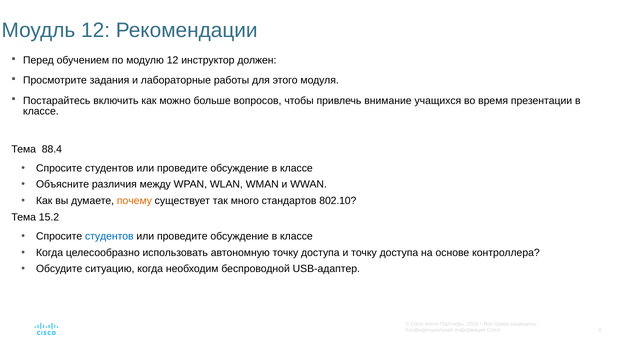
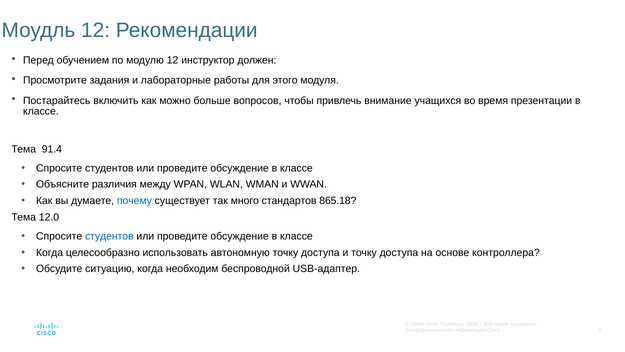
88.4: 88.4 -> 91.4 (52, 149)
почему colour: orange -> blue (134, 201)
802.10: 802.10 -> 865.18 (338, 201)
15.2: 15.2 -> 12.0 (49, 217)
